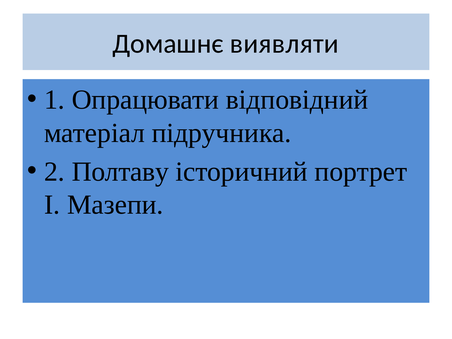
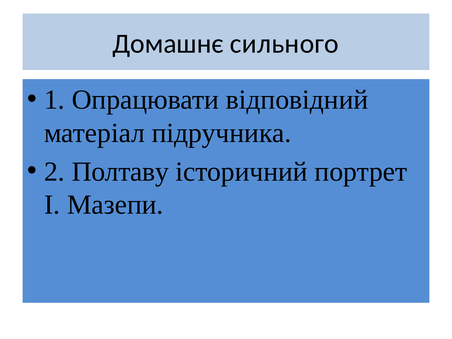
виявляти: виявляти -> сильного (284, 44)
